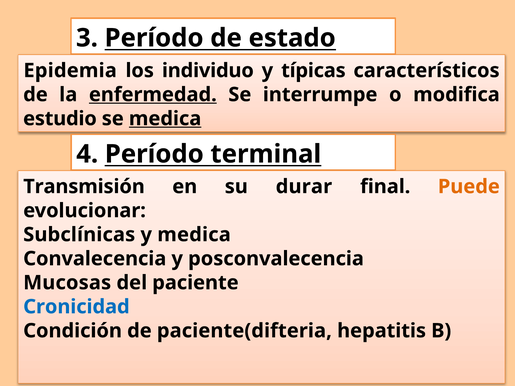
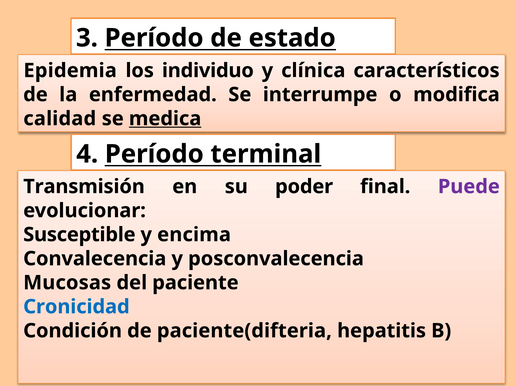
típicas: típicas -> clínica (313, 71)
enfermedad underline: present -> none (153, 95)
estudio: estudio -> calidad (60, 119)
durar: durar -> poder (304, 187)
Puede colour: orange -> purple (469, 187)
Subclínicas: Subclínicas -> Susceptible (79, 235)
y medica: medica -> encima (194, 235)
